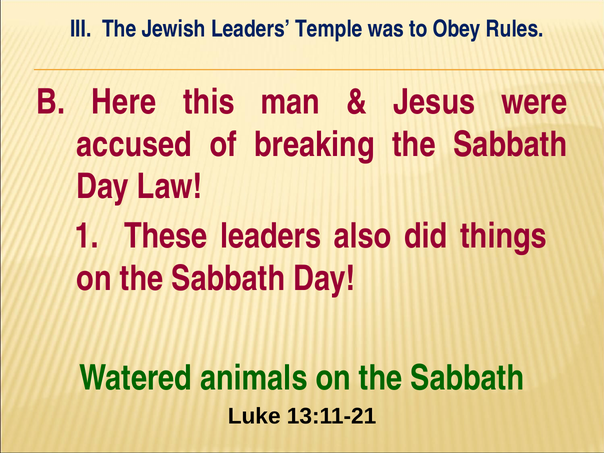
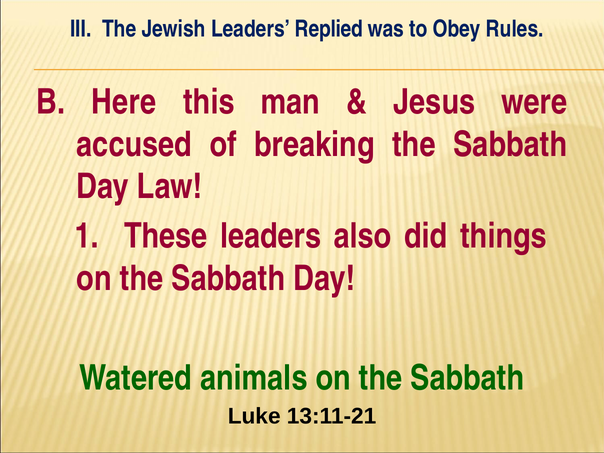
Temple: Temple -> Replied (329, 29)
